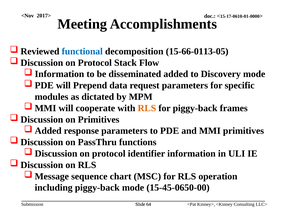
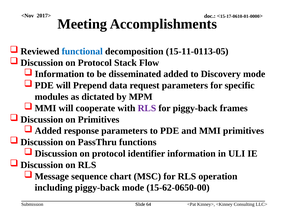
15-66-0113-05: 15-66-0113-05 -> 15-11-0113-05 (197, 51)
RLS colour: orange -> purple (147, 108)
15-45-0650-00: 15-45-0650-00 -> 15-62-0650-00 (178, 188)
